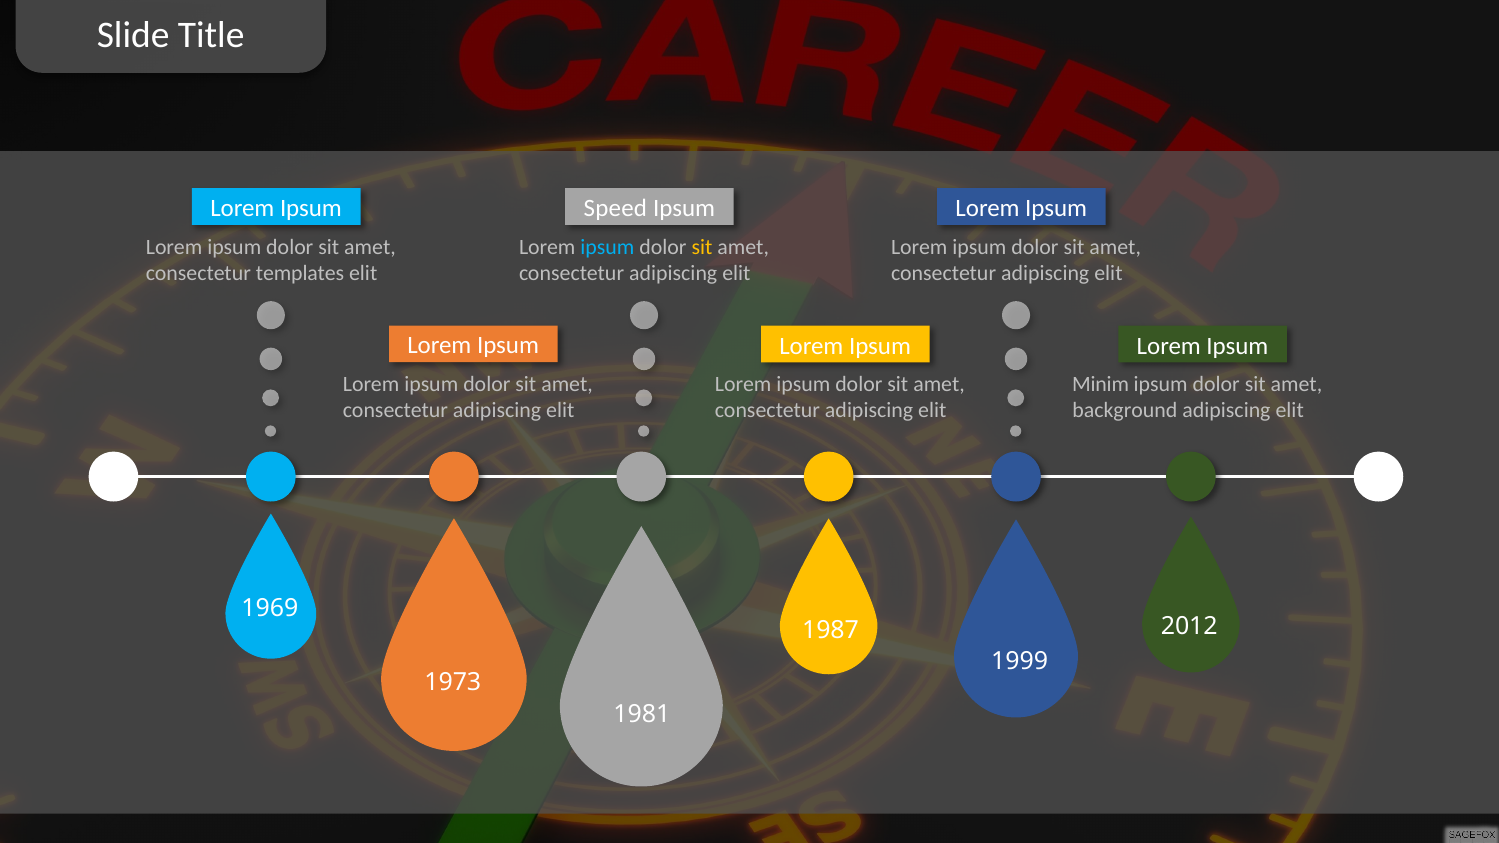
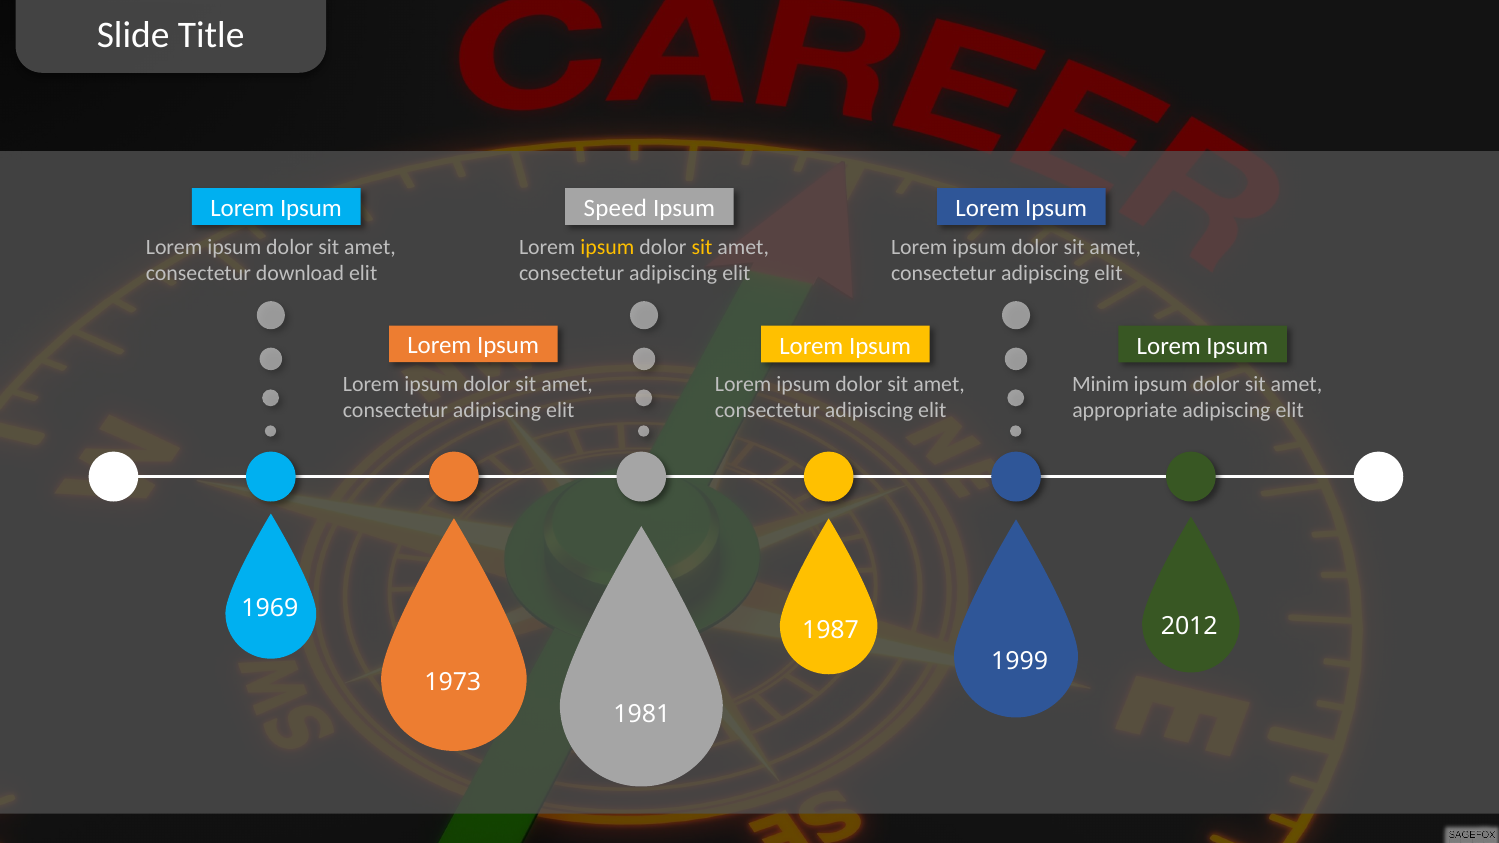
ipsum colour: light blue -> yellow (607, 247)
templates: templates -> download (300, 273)
background: background -> appropriate (1125, 411)
